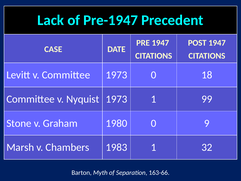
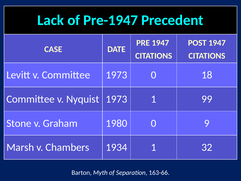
1983: 1983 -> 1934 (116, 147)
